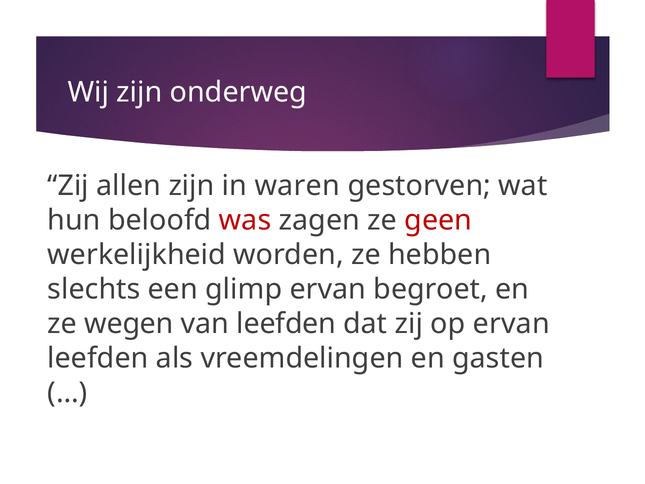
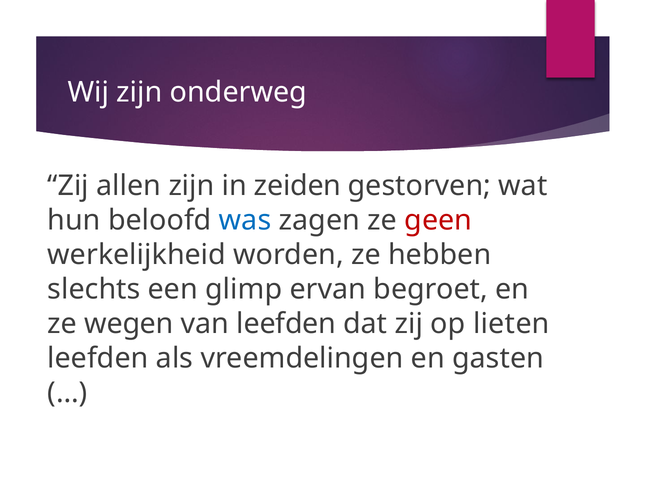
waren: waren -> zeiden (298, 186)
was colour: red -> blue (245, 220)
op ervan: ervan -> lieten (511, 324)
